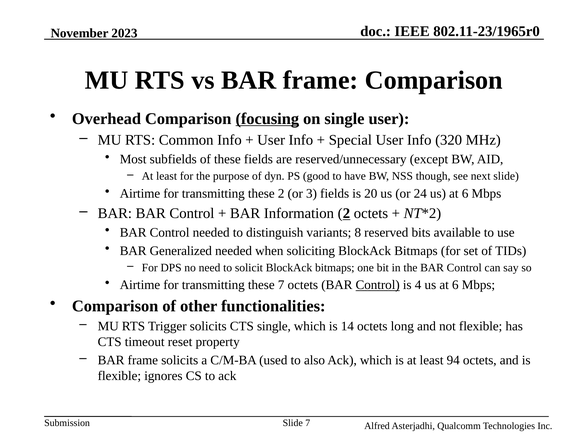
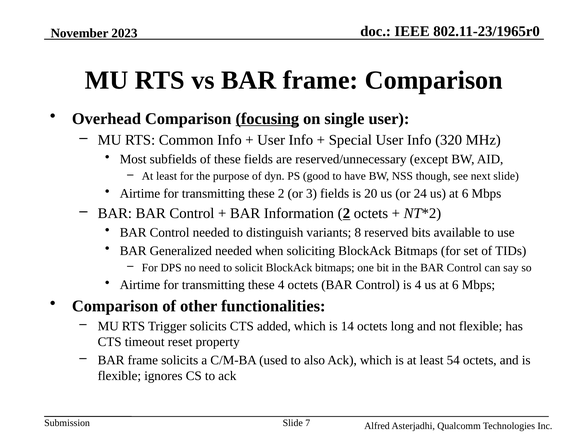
these 7: 7 -> 4 (281, 285)
Control underline: present -> none (378, 285)
CTS single: single -> added (274, 326)
94: 94 -> 54 (453, 360)
